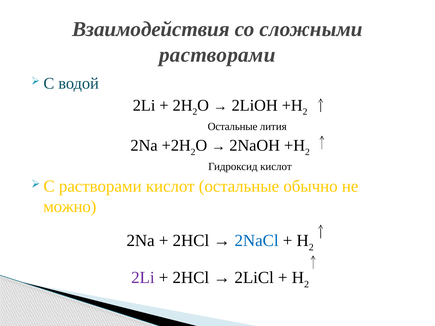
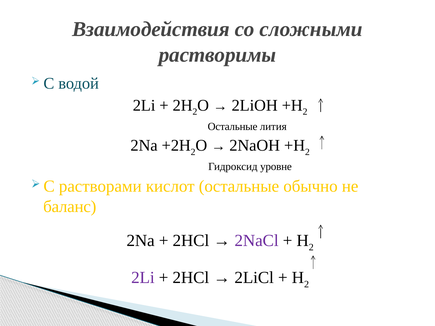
растворами: растворами -> растворимы (217, 55)
Гидроксид кислот: кислот -> уровне (276, 167)
можно: можно -> баланс (70, 207)
2NaCl colour: blue -> purple (257, 241)
